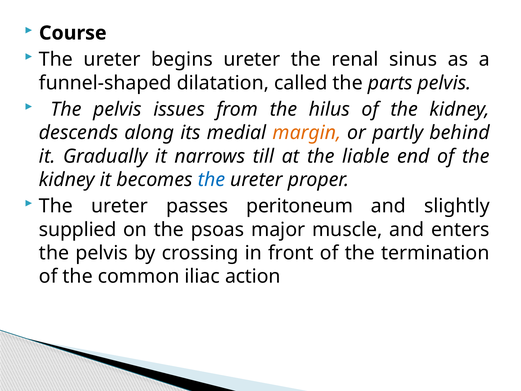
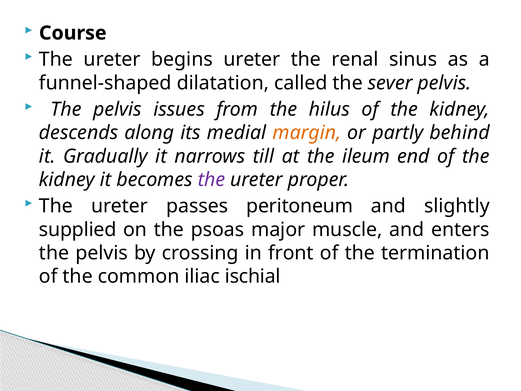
parts: parts -> sever (390, 83)
liable: liable -> ileum (366, 156)
the colour: blue -> purple (211, 180)
action: action -> ischial (253, 276)
